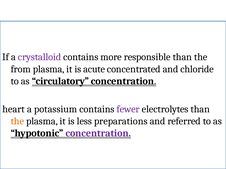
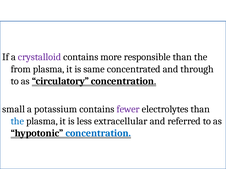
acute: acute -> same (94, 69)
chloride: chloride -> through (197, 69)
heart: heart -> small (14, 109)
the colour: orange -> blue (17, 121)
preparations: preparations -> extracellular (121, 121)
concentration colour: purple -> blue (98, 134)
